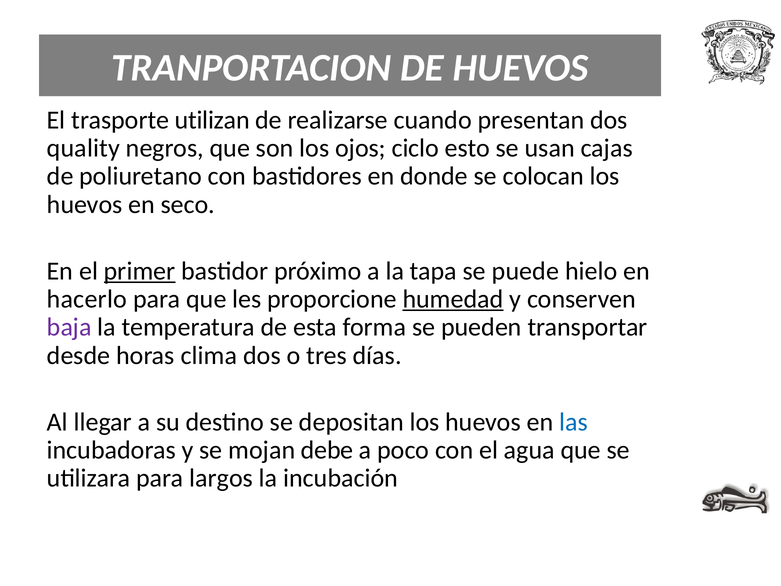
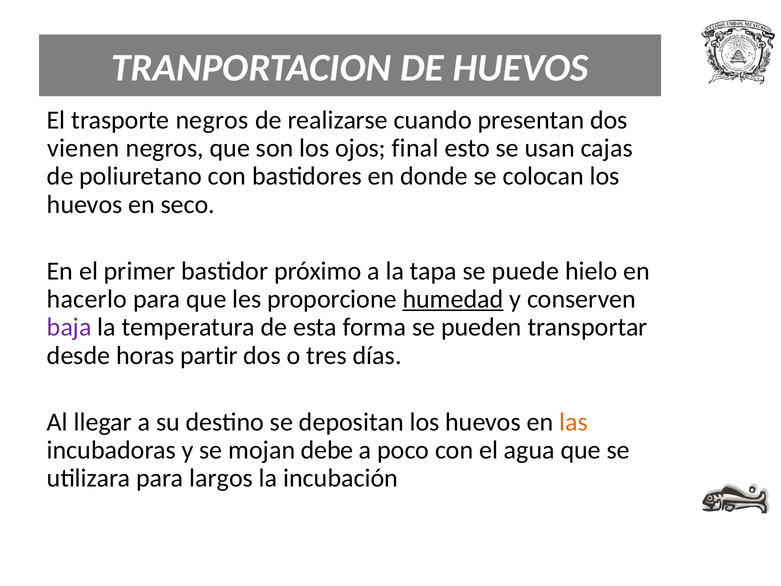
trasporte utilizan: utilizan -> negros (212, 120)
quality: quality -> vienen (83, 148)
ciclo: ciclo -> final (415, 148)
primer underline: present -> none (140, 271)
clima: clima -> partir (209, 355)
las colour: blue -> orange (574, 422)
